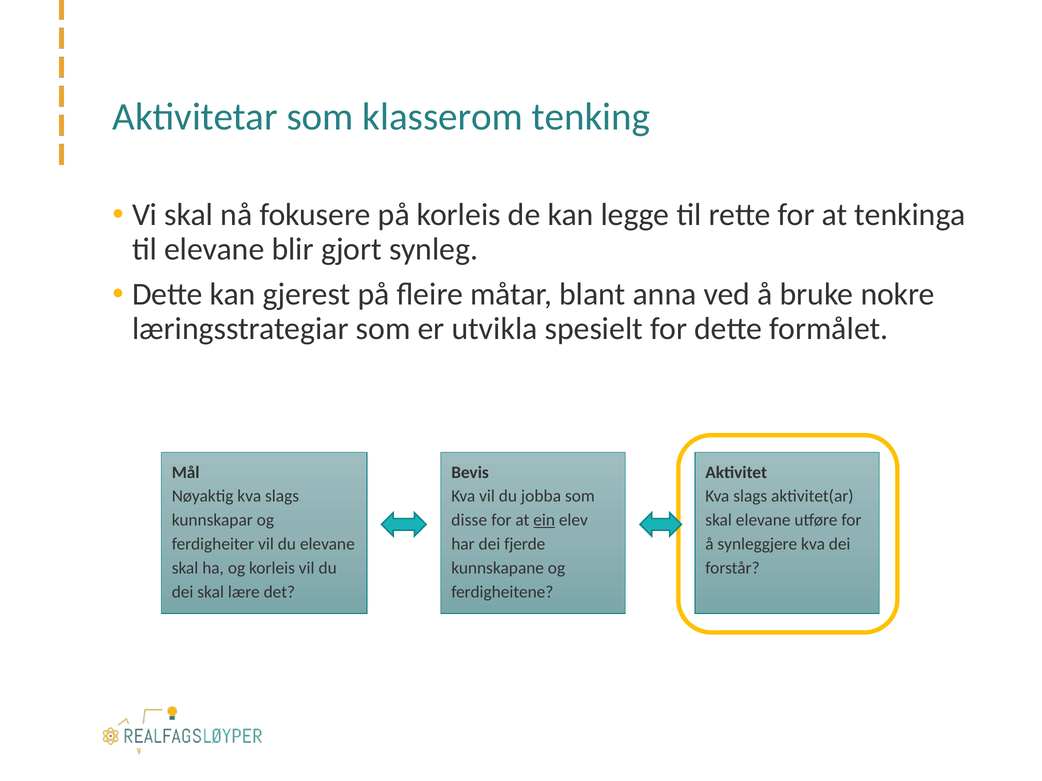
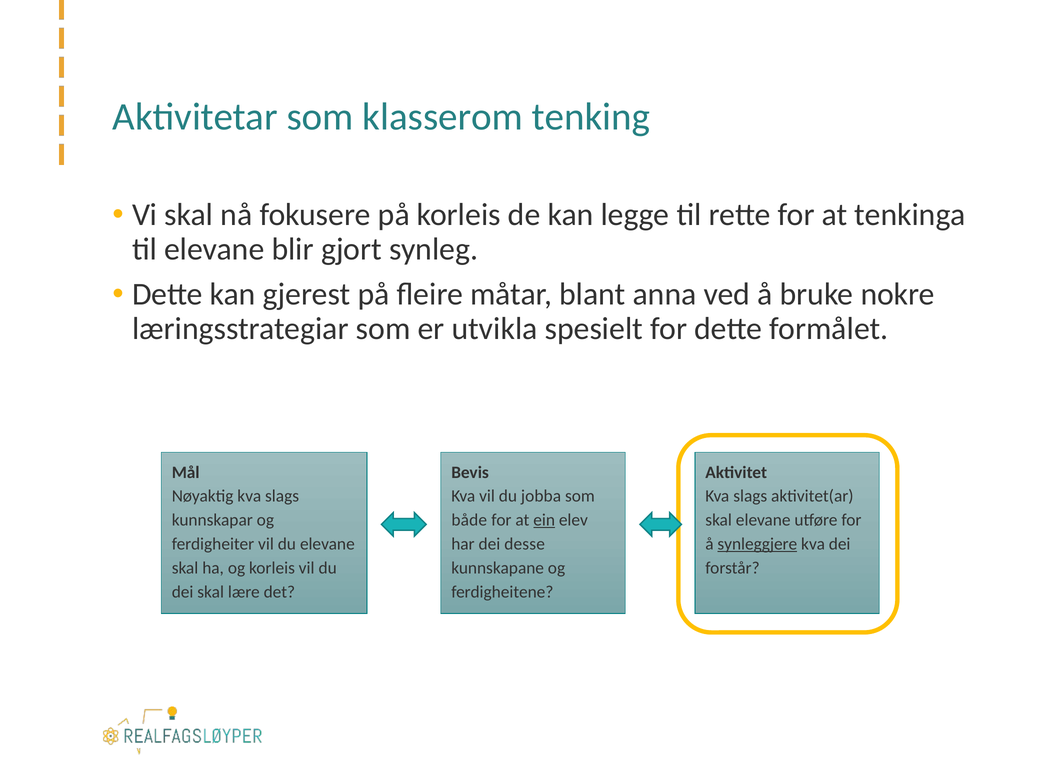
disse: disse -> både (469, 521)
fjerde: fjerde -> desse (525, 544)
synleggjere underline: none -> present (757, 544)
